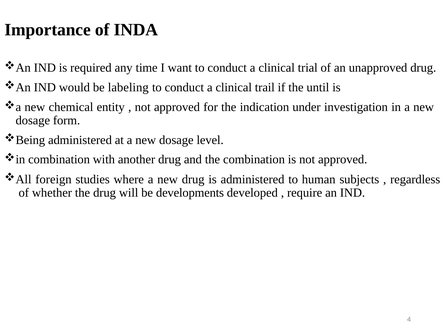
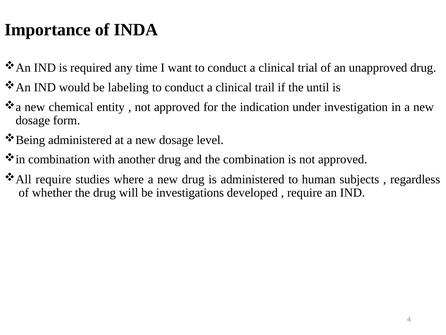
foreign: foreign -> require (53, 179)
developments: developments -> investigations (190, 192)
